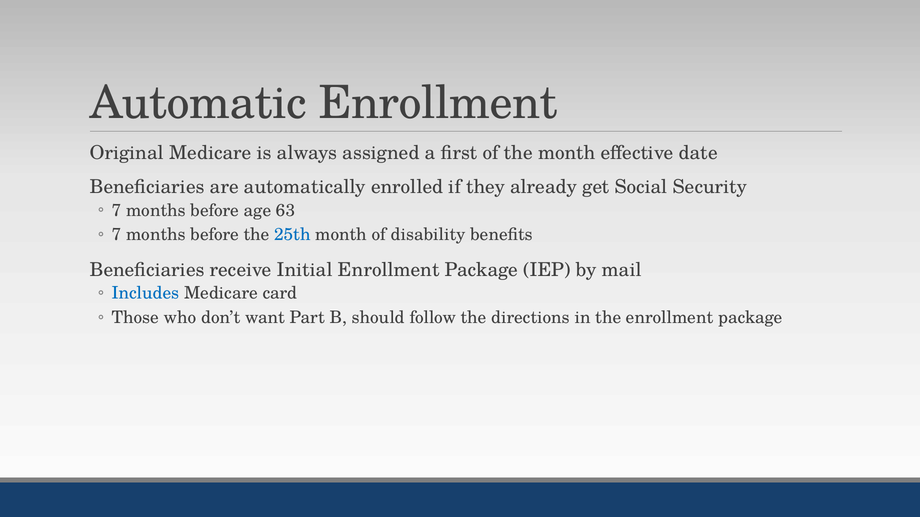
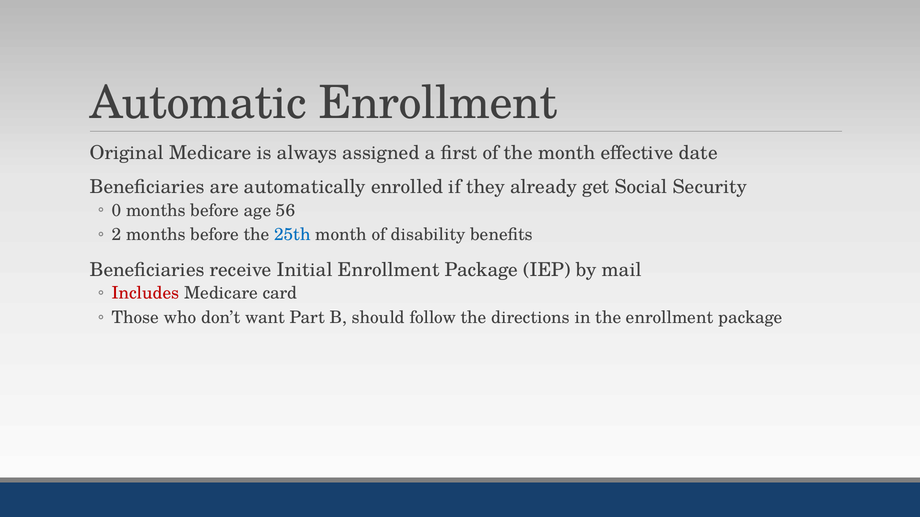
7: 7 -> 0 (117, 211)
63: 63 -> 56 (286, 211)
7: 7 -> 2 (117, 235)
Includes colour: blue -> red (146, 294)
